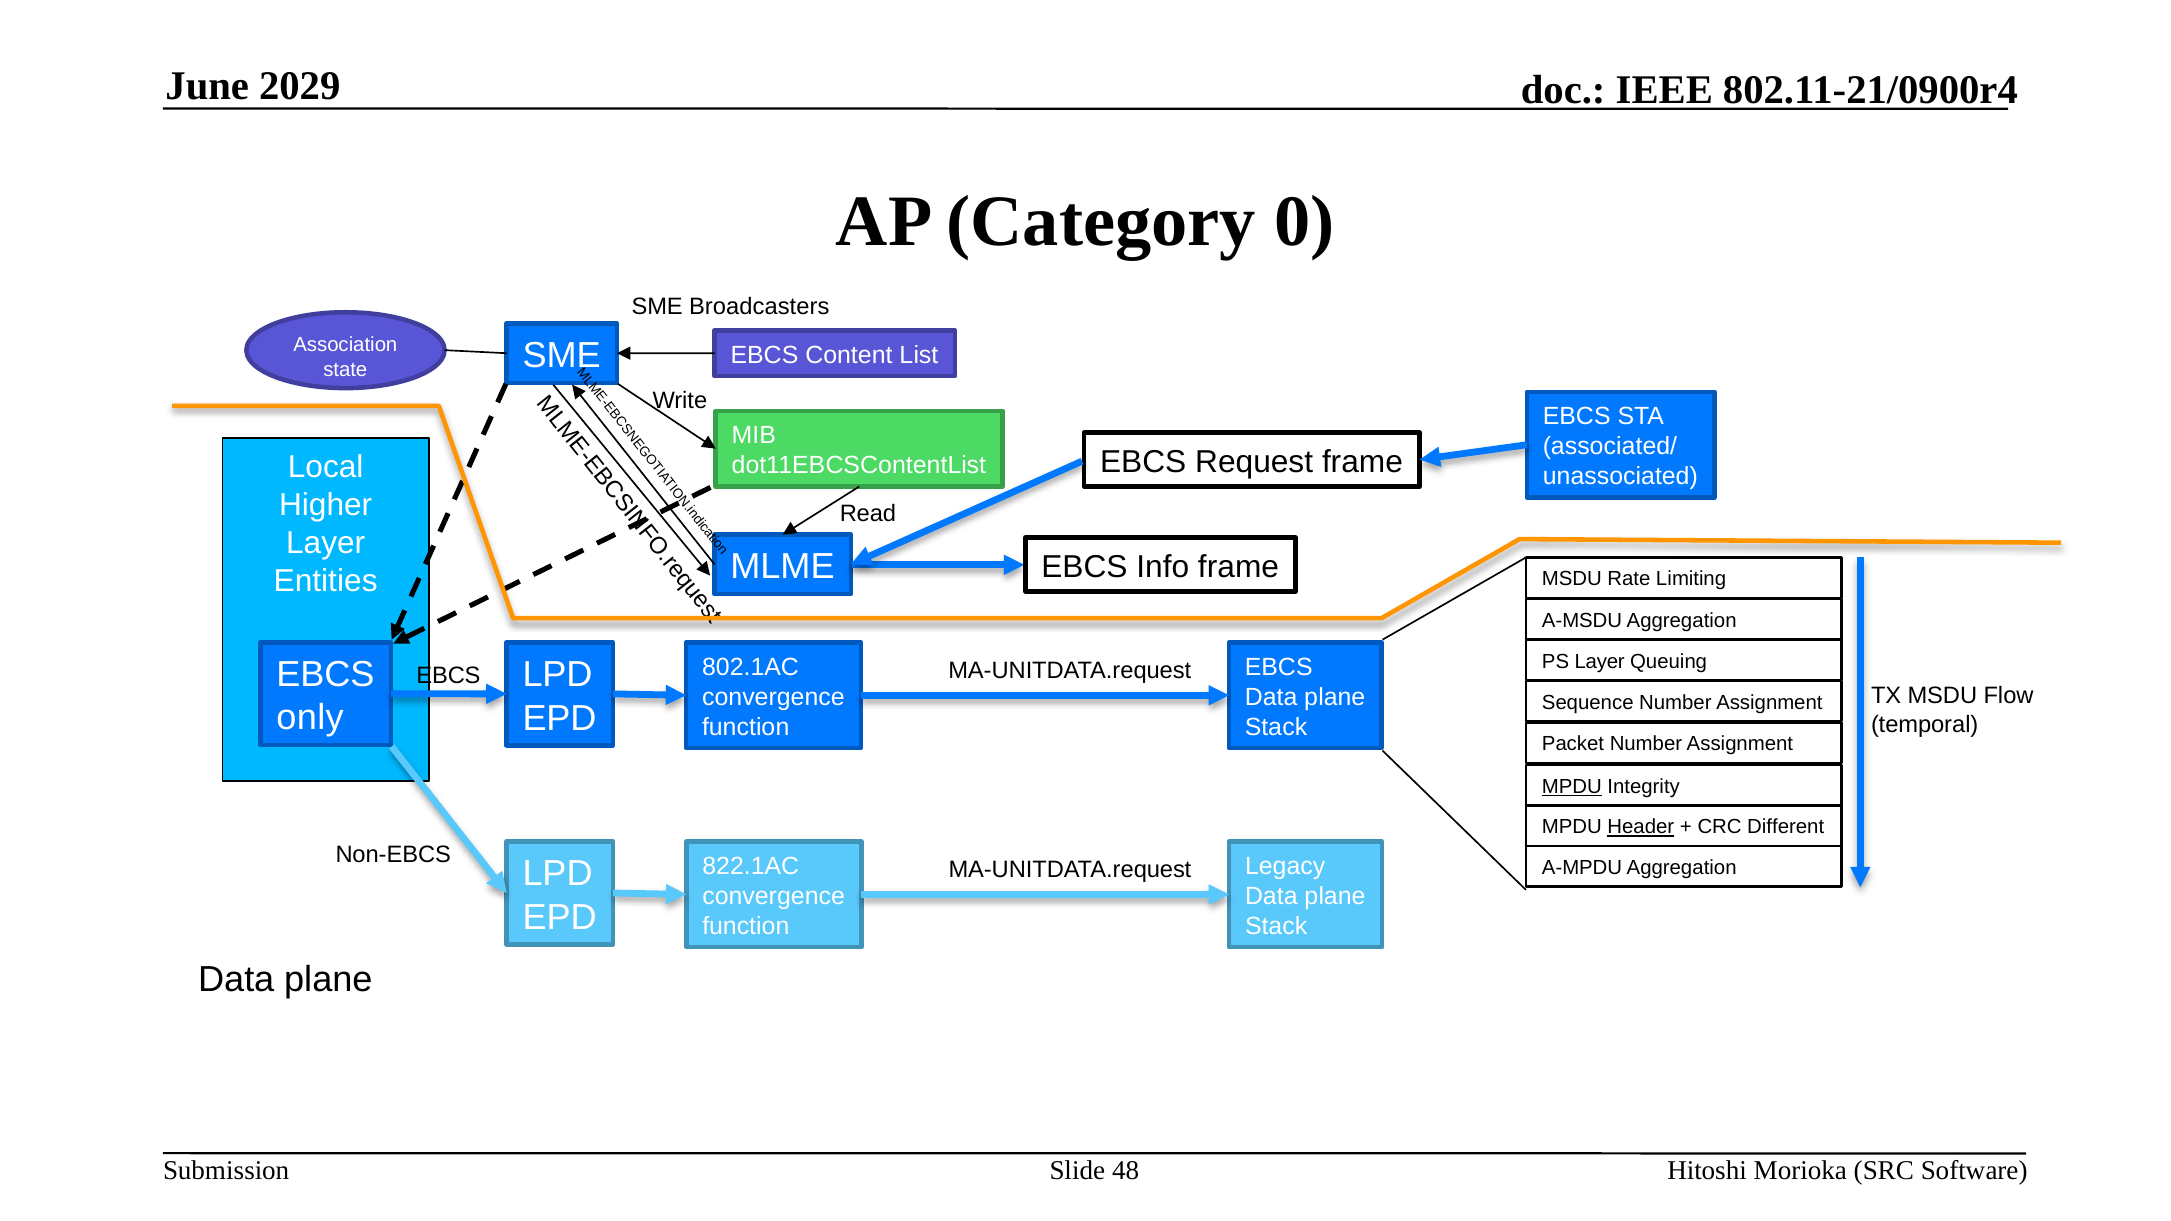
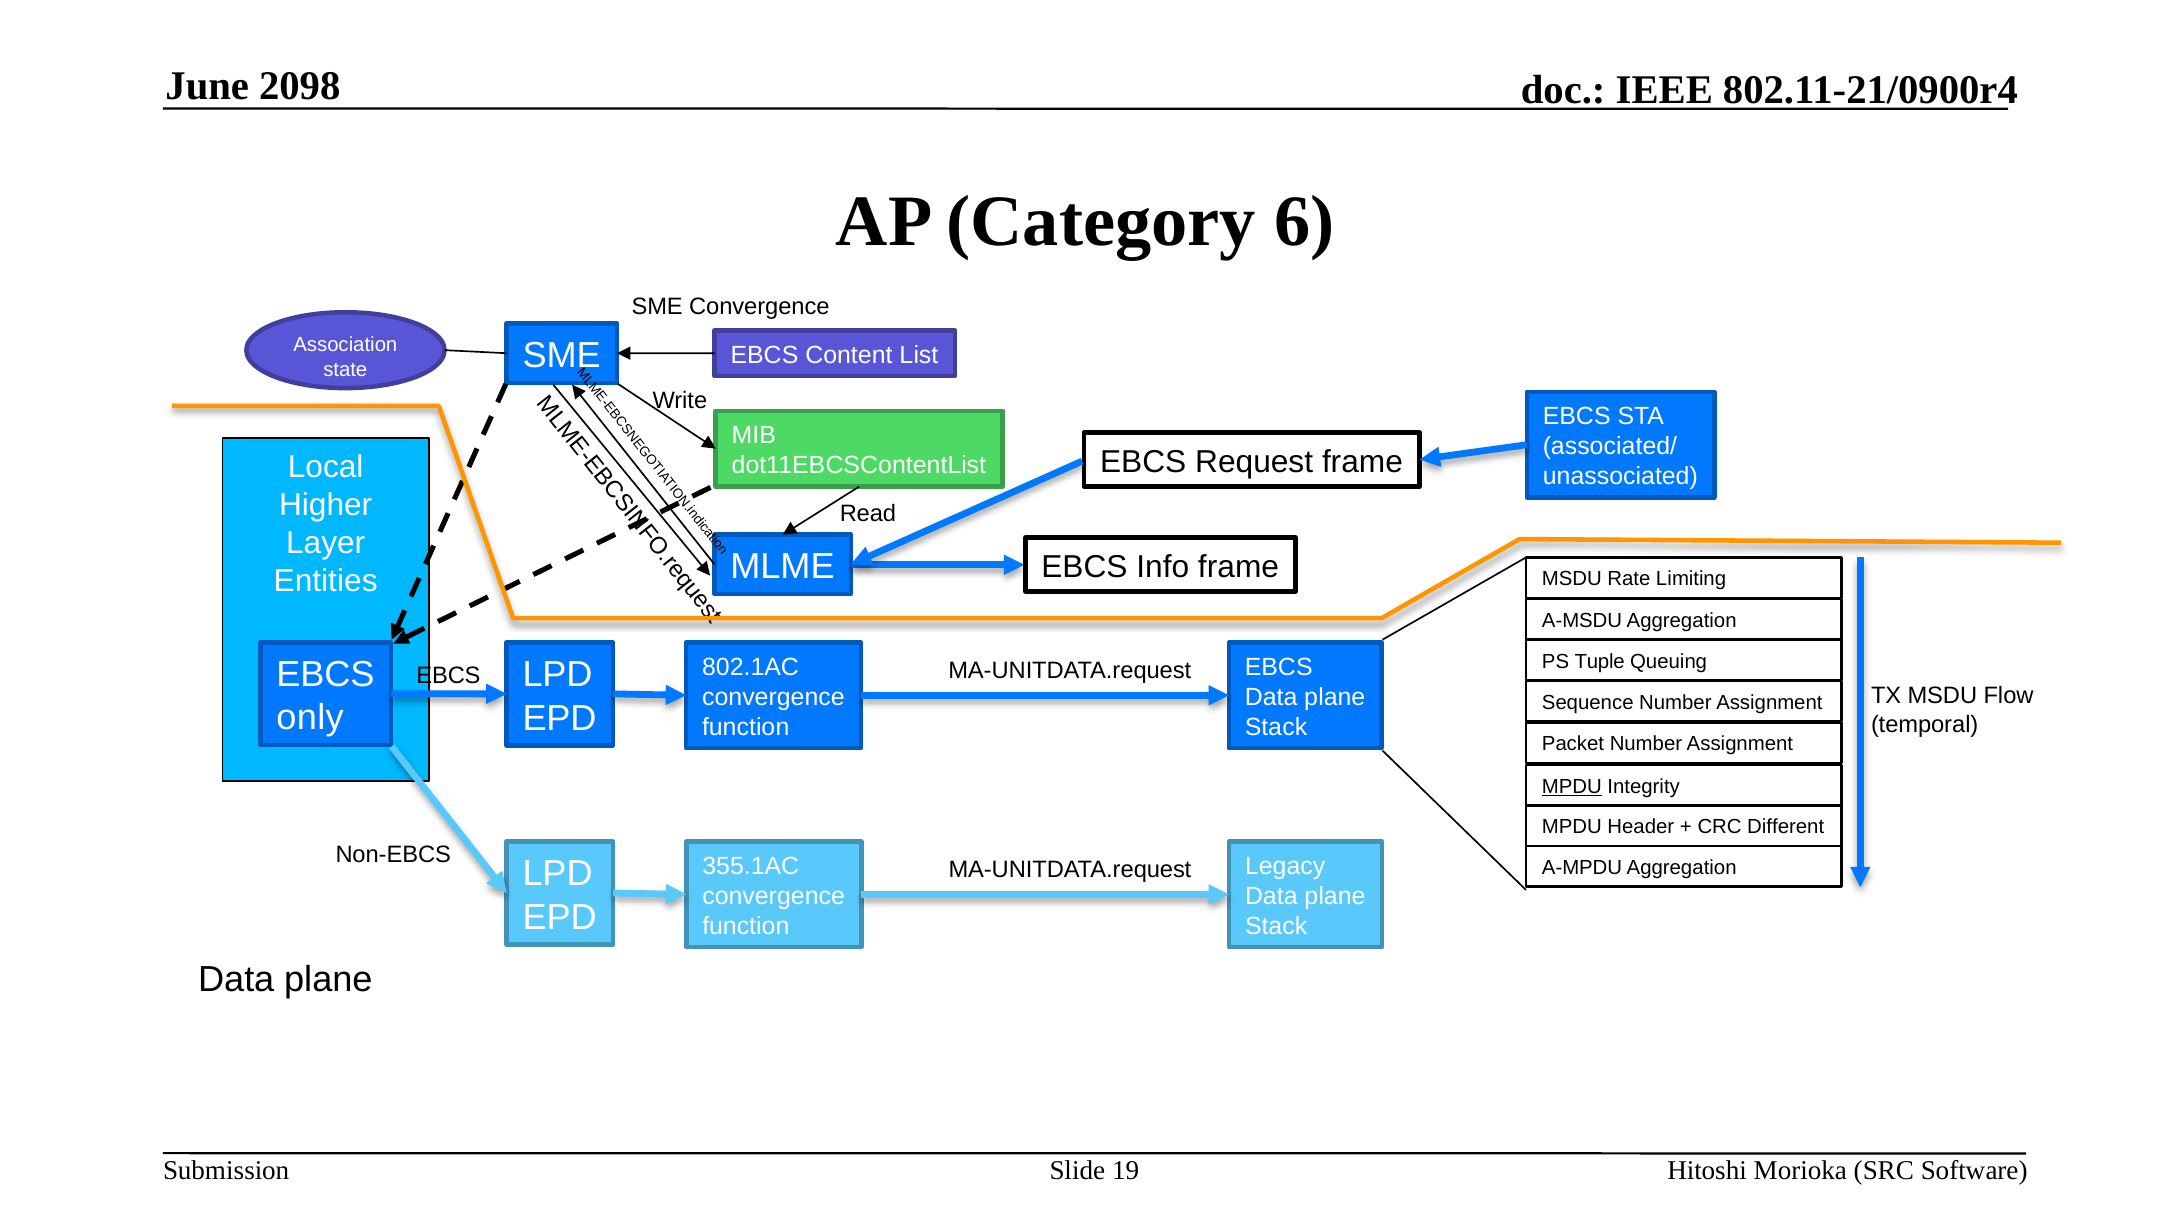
2029: 2029 -> 2098 (300, 86)
0: 0 -> 6 (1304, 222)
SME Broadcasters: Broadcasters -> Convergence (759, 307)
PS Layer: Layer -> Tuple (1600, 661)
Header underline: present -> none (1641, 827)
822.1AC: 822.1AC -> 355.1AC (751, 866)
48: 48 -> 19 (1126, 1171)
